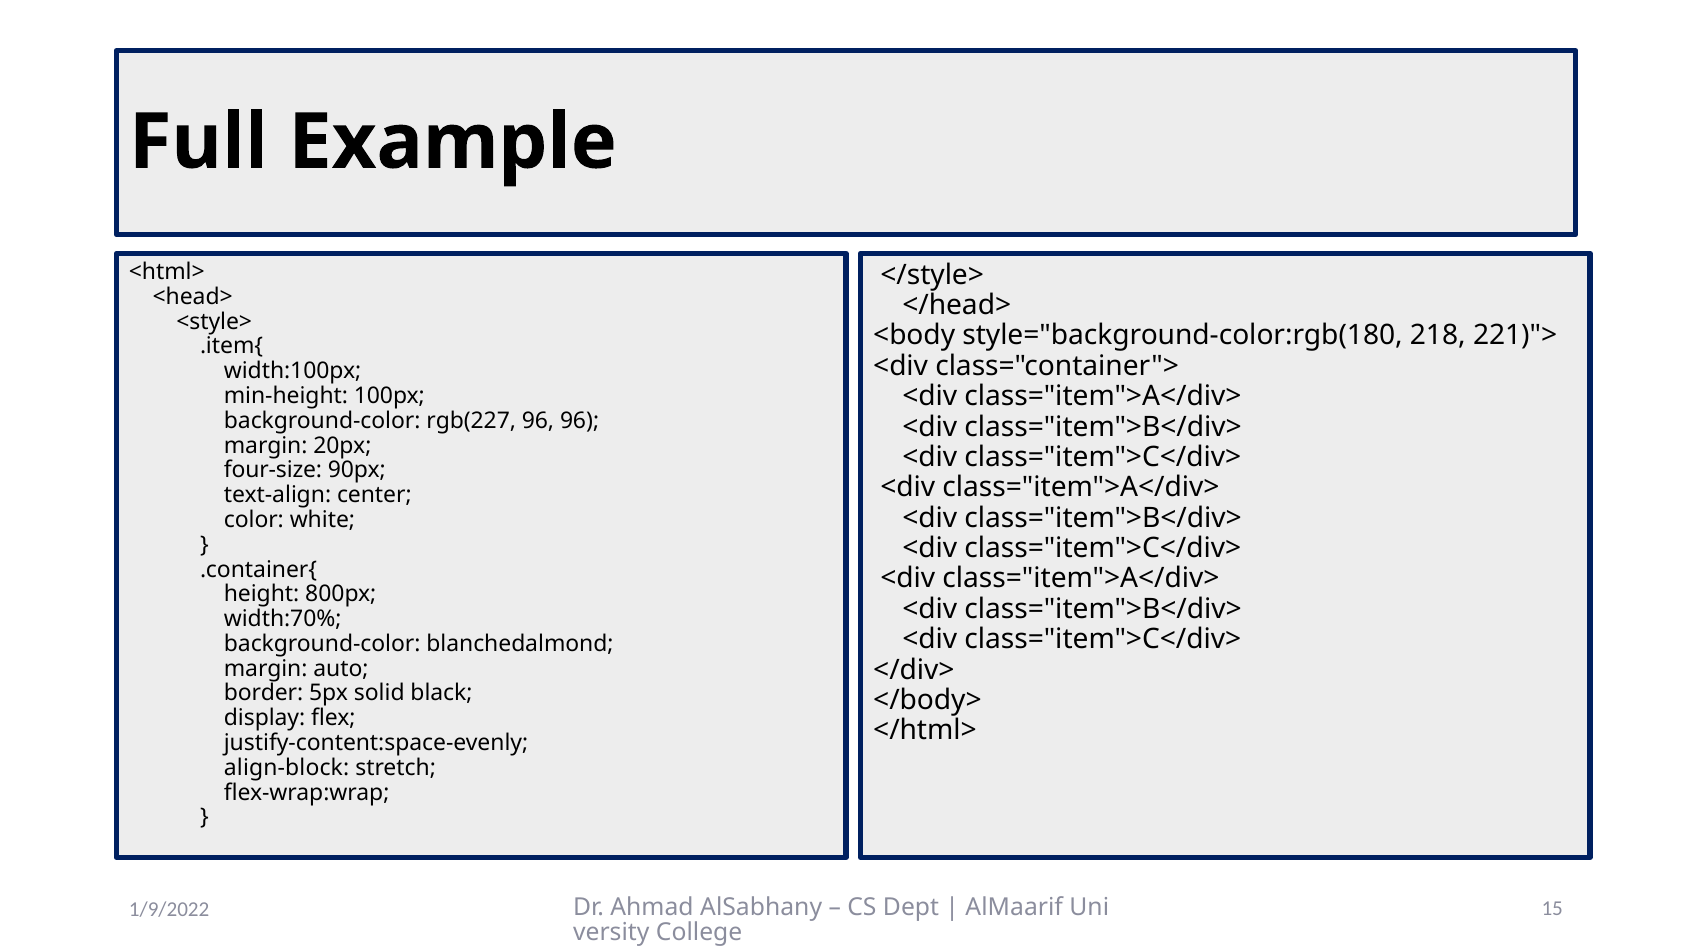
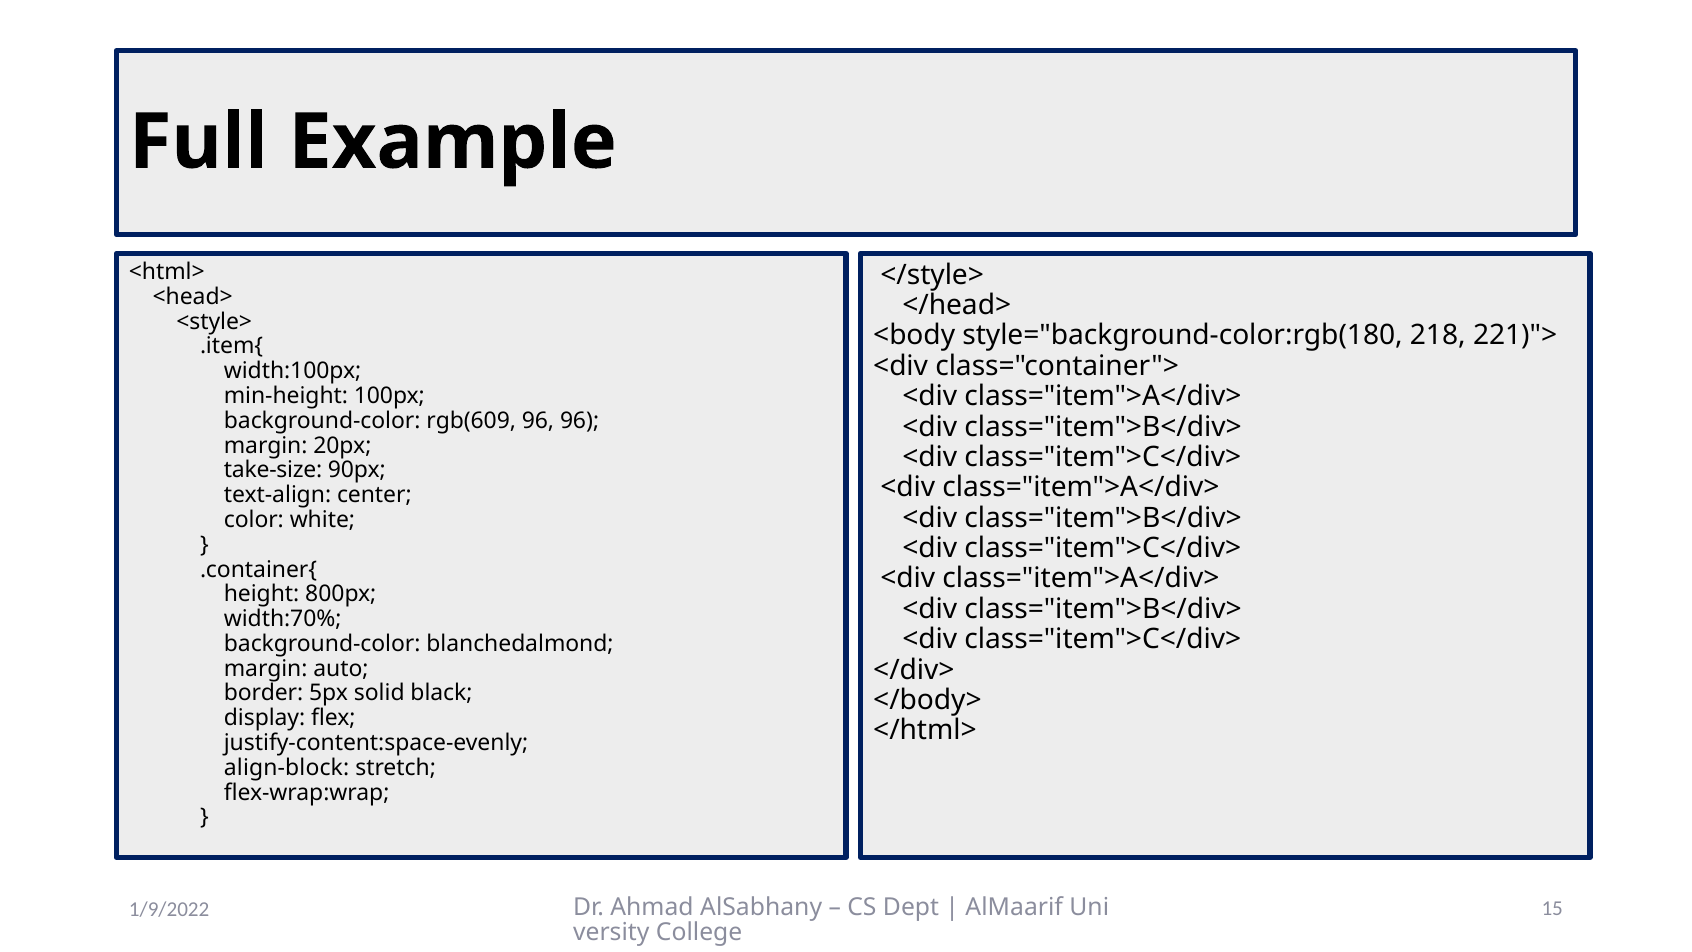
rgb(227: rgb(227 -> rgb(609 (471, 421)
four-size: four-size -> take-size (273, 470)
